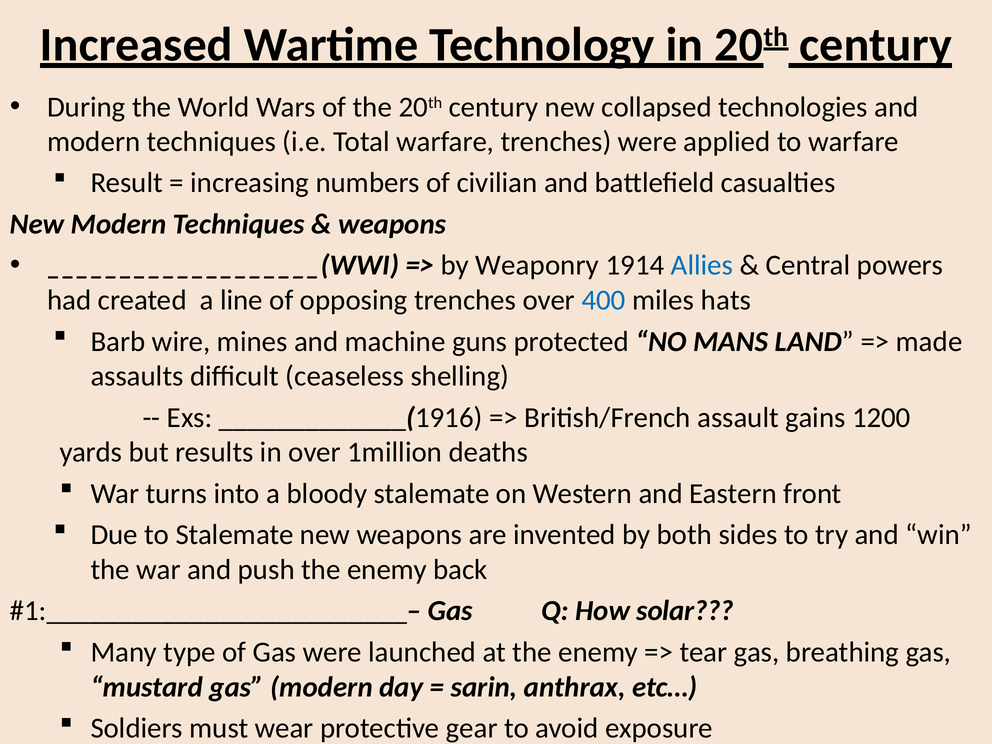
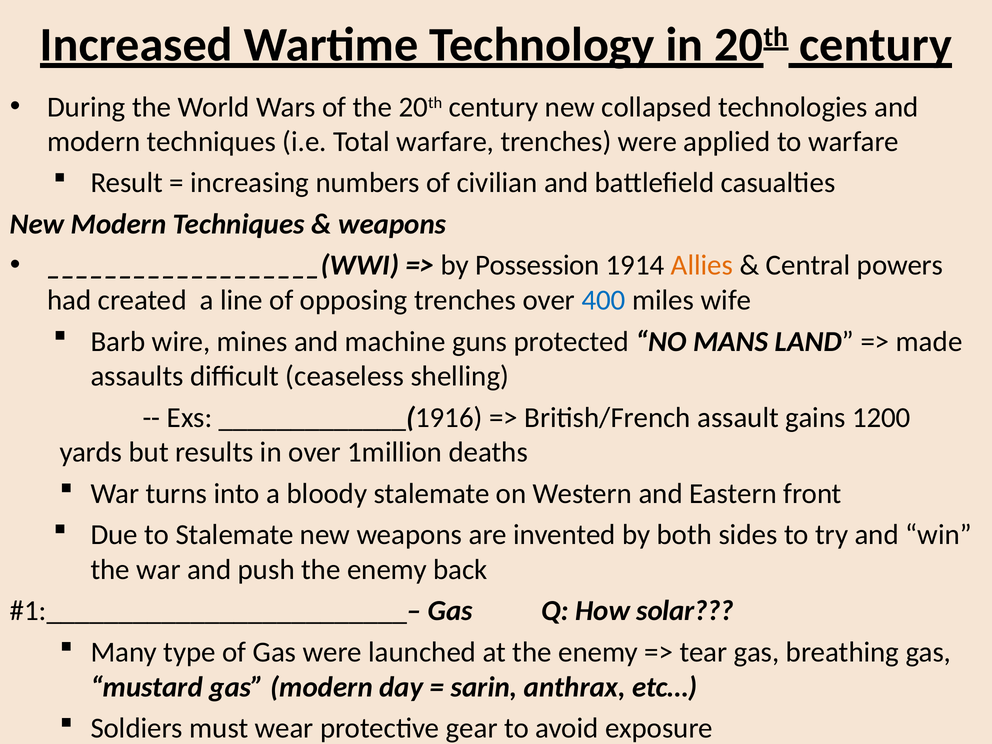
Weaponry: Weaponry -> Possession (537, 265)
Allies colour: blue -> orange (702, 265)
hats: hats -> wife (726, 300)
